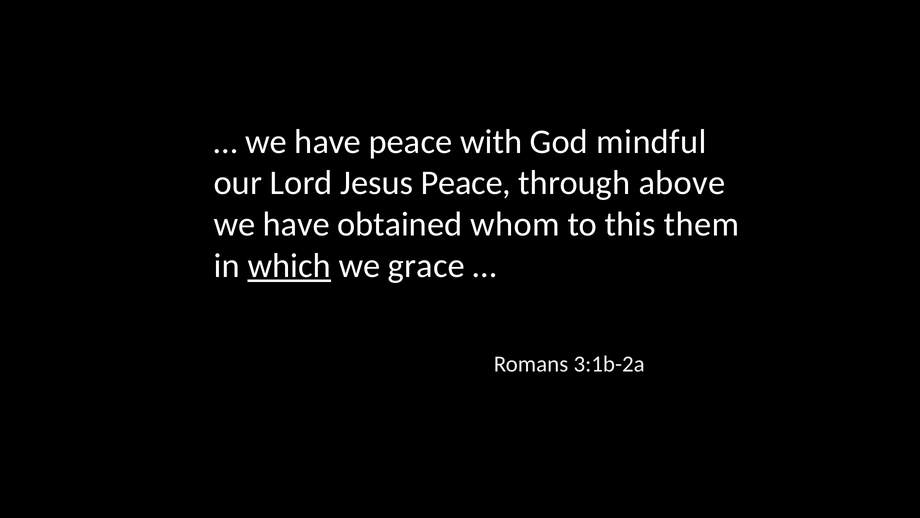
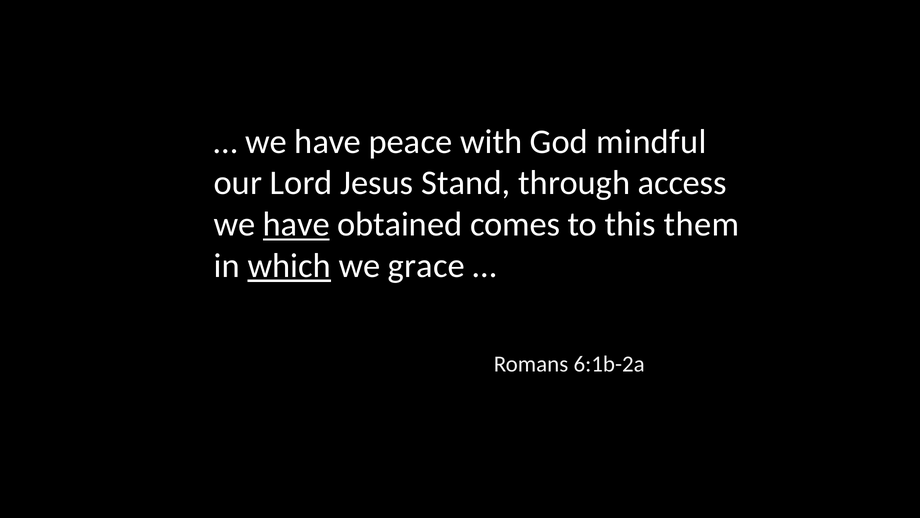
Jesus Peace: Peace -> Stand (466, 183)
above: above -> access (682, 183)
have underline: none -> present (296, 224)
whom: whom -> comes (515, 224)
3:1b-2a: 3:1b-2a -> 6:1b-2a (609, 364)
